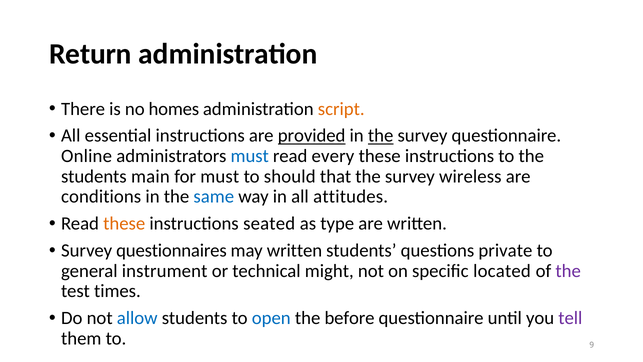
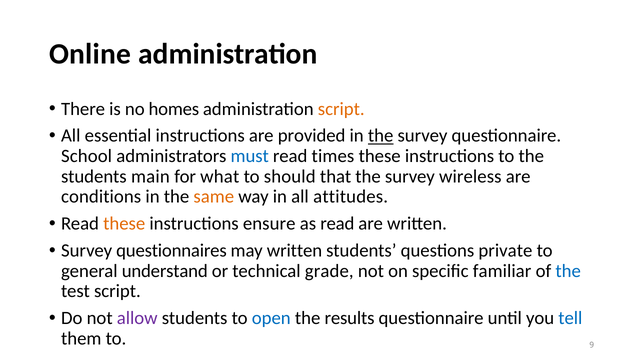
Return: Return -> Online (90, 54)
provided underline: present -> none (312, 136)
Online: Online -> School (87, 156)
every: every -> times (333, 156)
for must: must -> what (220, 176)
same colour: blue -> orange (214, 196)
seated: seated -> ensure (269, 223)
as type: type -> read (337, 223)
instrument: instrument -> understand (165, 271)
might: might -> grade (329, 271)
located: located -> familiar (502, 271)
the colour: purple -> blue (568, 271)
test times: times -> script (117, 291)
allow colour: blue -> purple (137, 318)
before: before -> results (350, 318)
tell colour: purple -> blue (570, 318)
